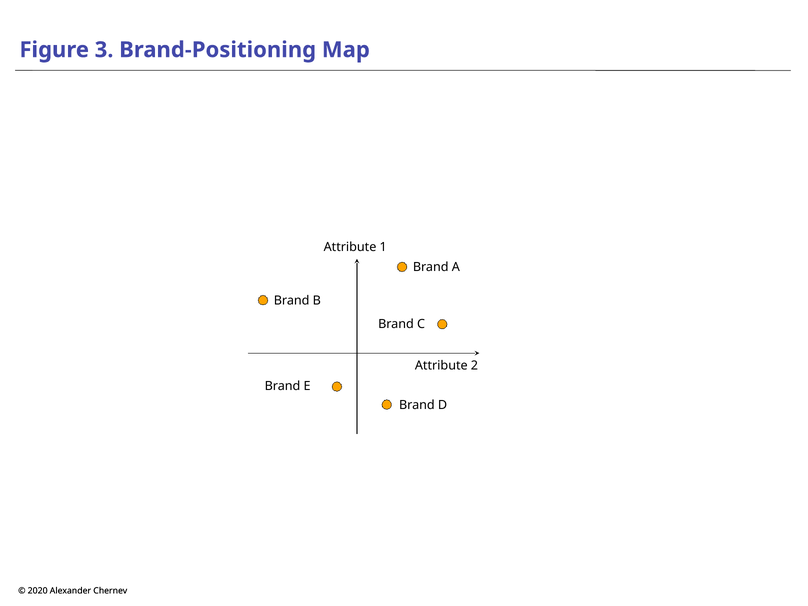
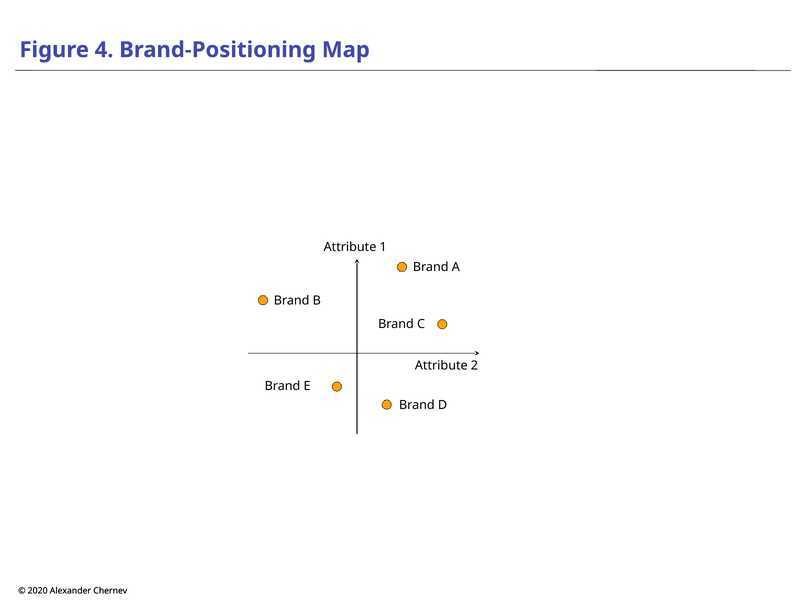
3: 3 -> 4 (104, 50)
